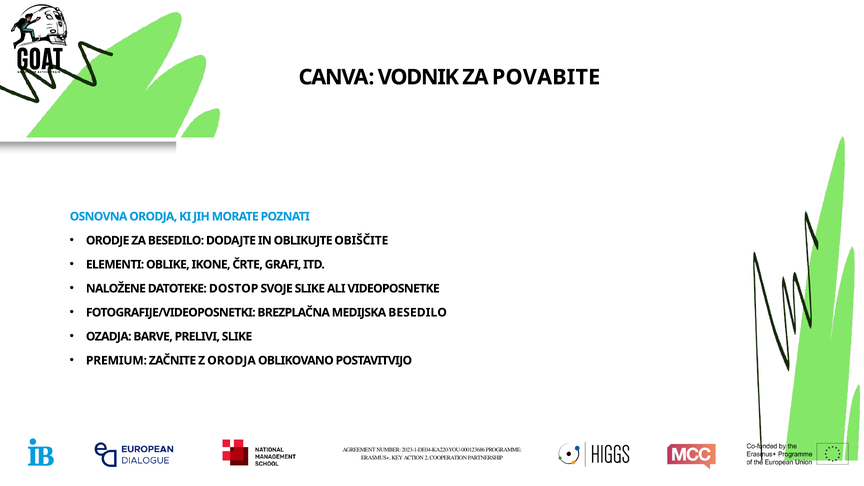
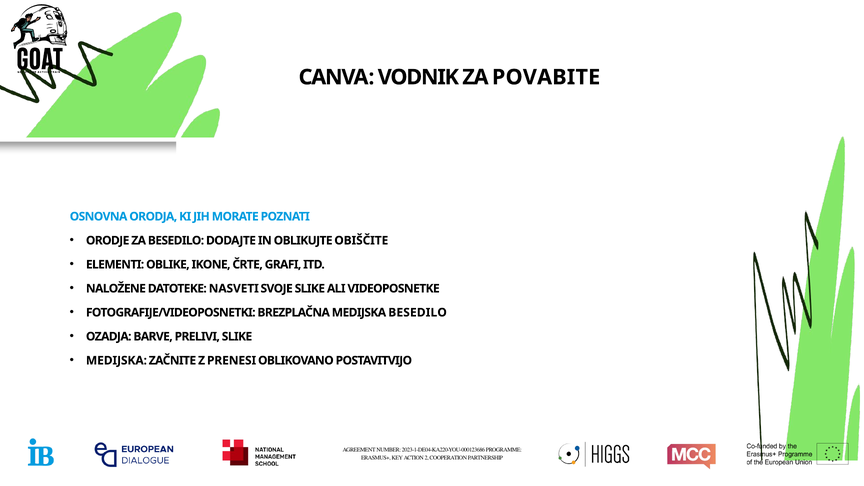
DOSTOP: DOSTOP -> NASVETI (234, 289)
PREMIUM: PREMIUM -> MEDIJSKA (116, 360)
Z ORODJA: ORODJA -> PRENESI (232, 360)
